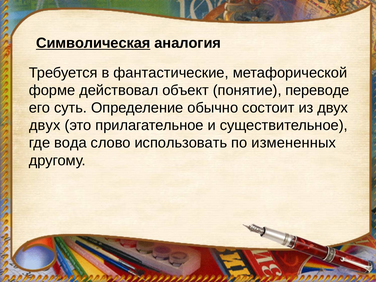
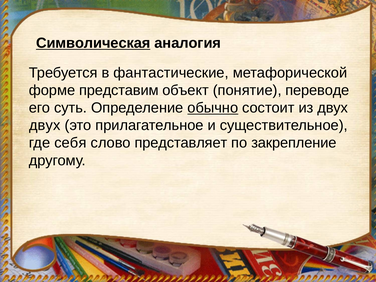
действовал: действовал -> представим (119, 90)
обычно underline: none -> present (213, 108)
вода: вода -> себя (70, 143)
использовать: использовать -> представляет (181, 143)
измененных: измененных -> закрепление (294, 143)
